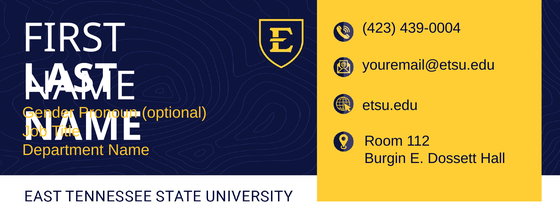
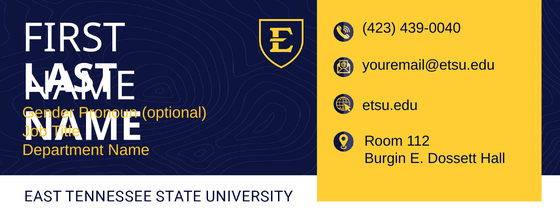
439-0004: 439-0004 -> 439-0040 (430, 28)
